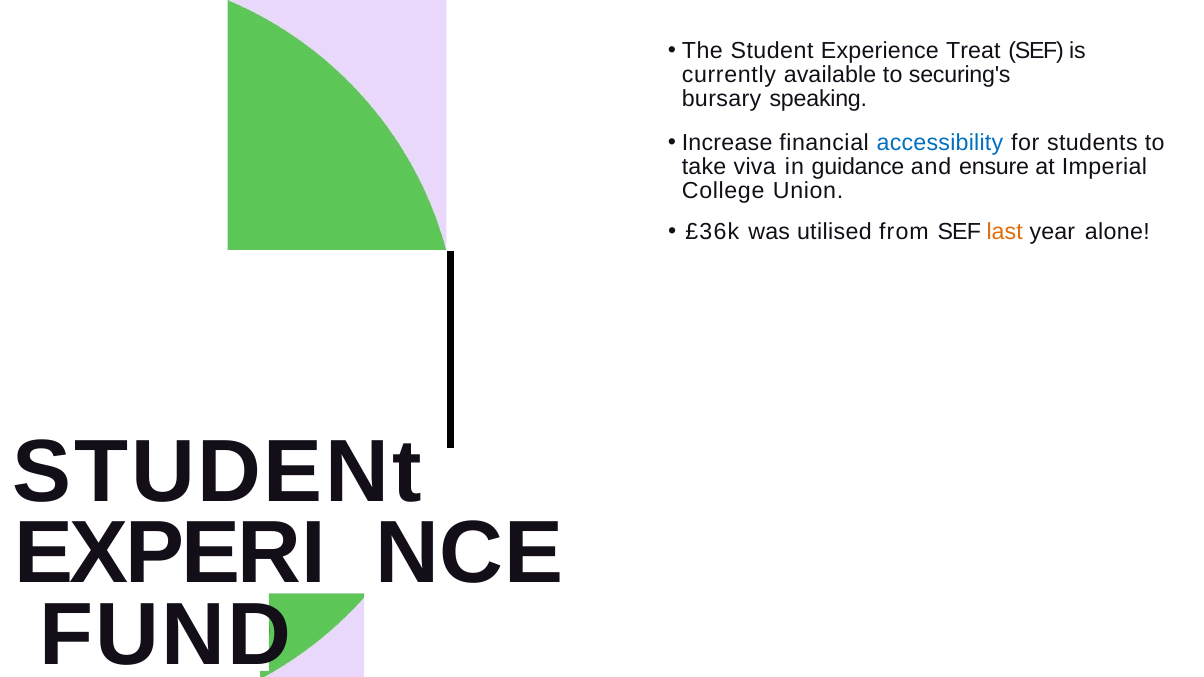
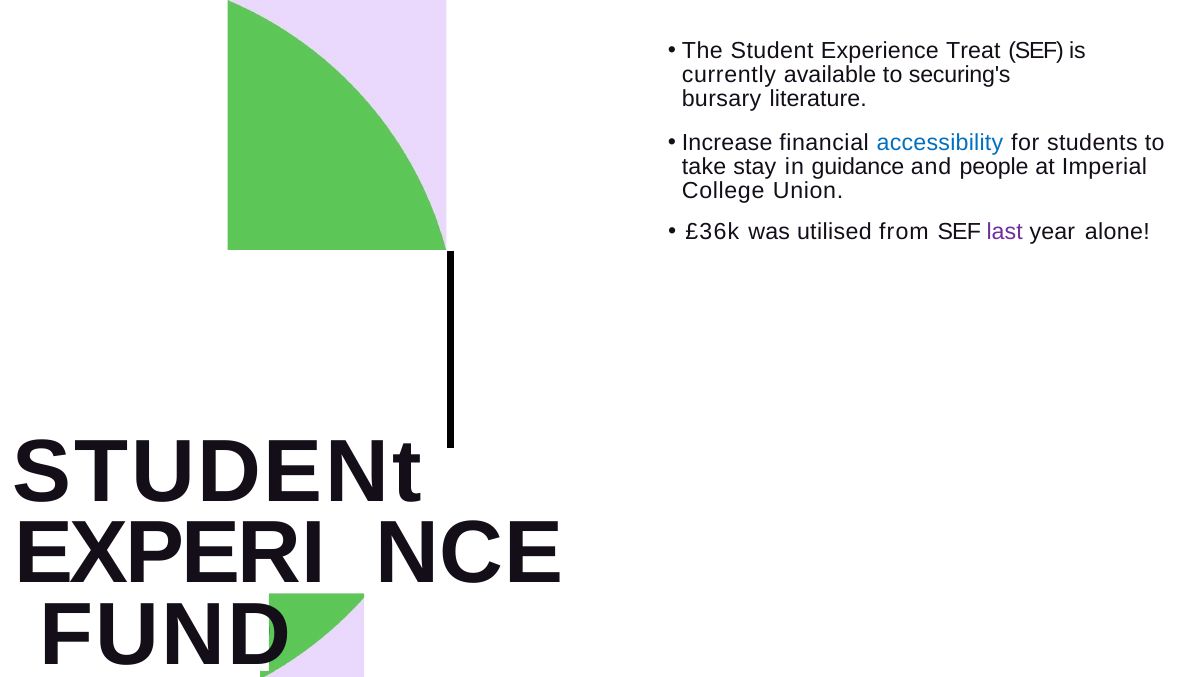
speaking: speaking -> literature (818, 99)
viva: viva -> stay (755, 167)
ensure: ensure -> people (994, 167)
last colour: orange -> purple (1005, 232)
